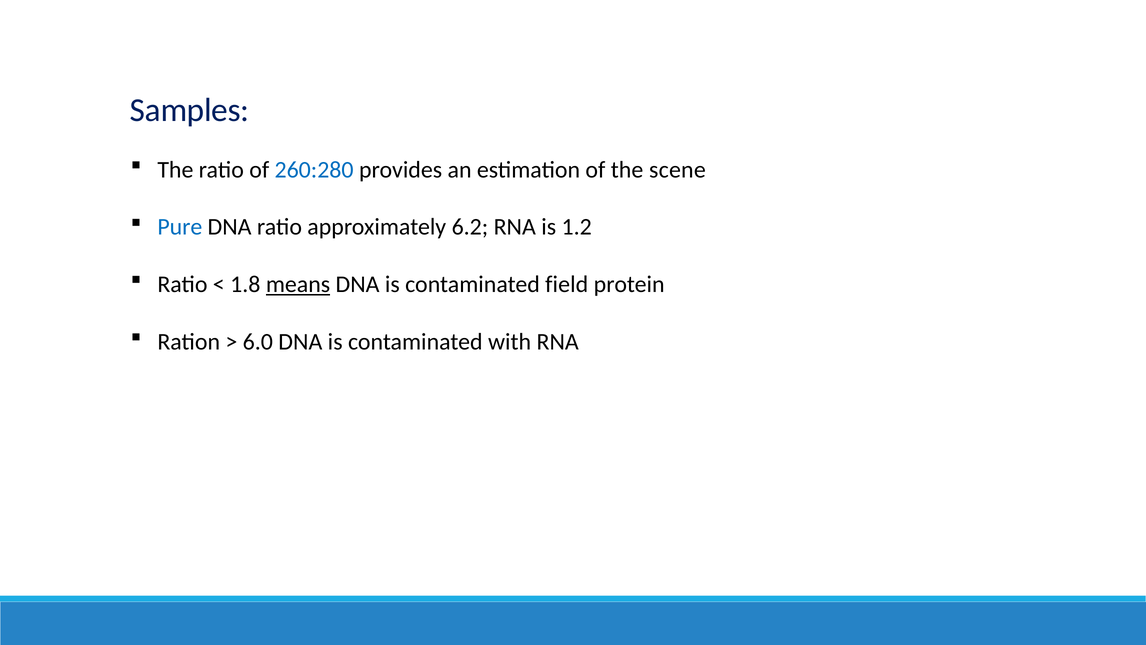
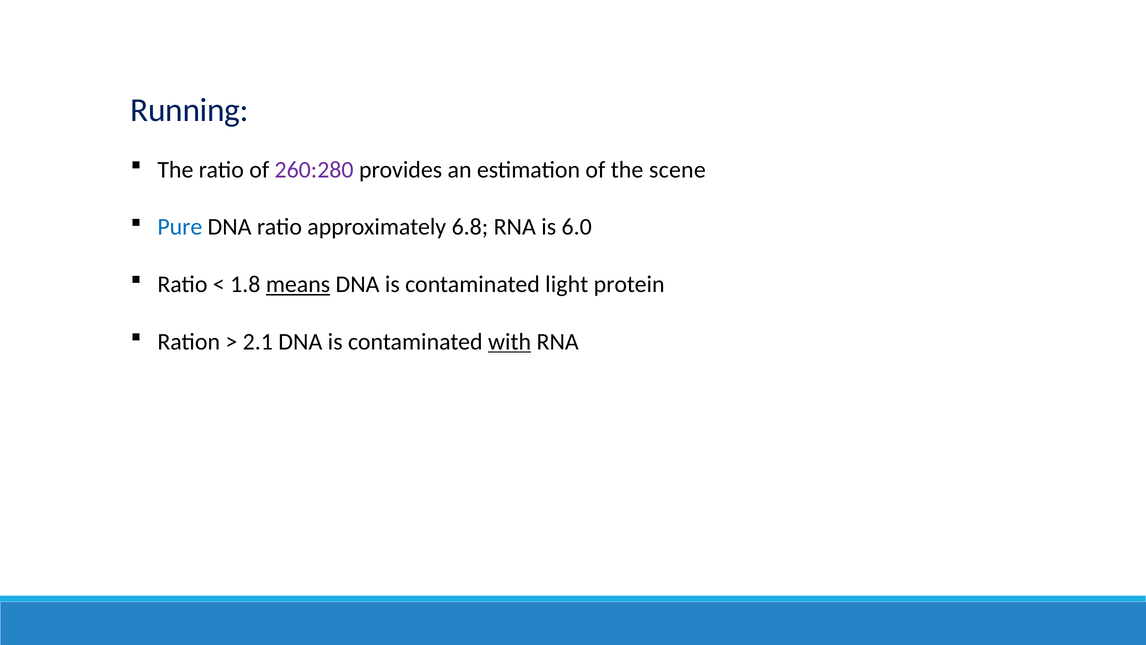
Samples: Samples -> Running (190, 110)
260:280 colour: blue -> purple (314, 170)
6.2: 6.2 -> 6.8 (470, 227)
1.2: 1.2 -> 6.0 (577, 227)
field: field -> light (567, 284)
6.0: 6.0 -> 2.1 (258, 341)
with underline: none -> present (510, 341)
